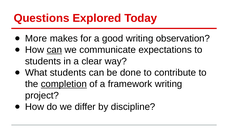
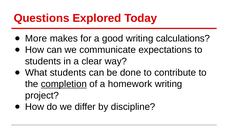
observation: observation -> calculations (183, 39)
can underline: present -> none (54, 50)
framework: framework -> homework (130, 84)
